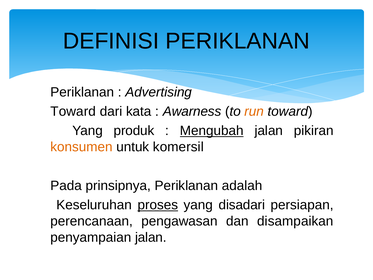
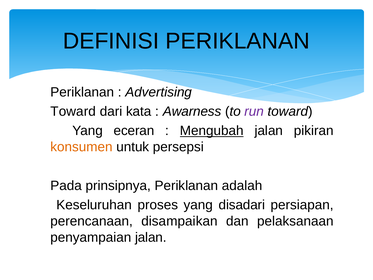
run colour: orange -> purple (254, 111)
produk: produk -> eceran (134, 131)
komersil: komersil -> persepsi (178, 147)
proses underline: present -> none (158, 205)
pengawasan: pengawasan -> disampaikan (179, 221)
disampaikan: disampaikan -> pelaksanaan (295, 221)
